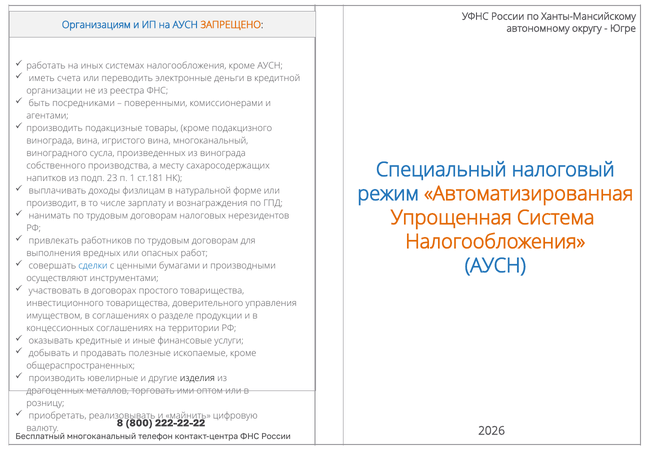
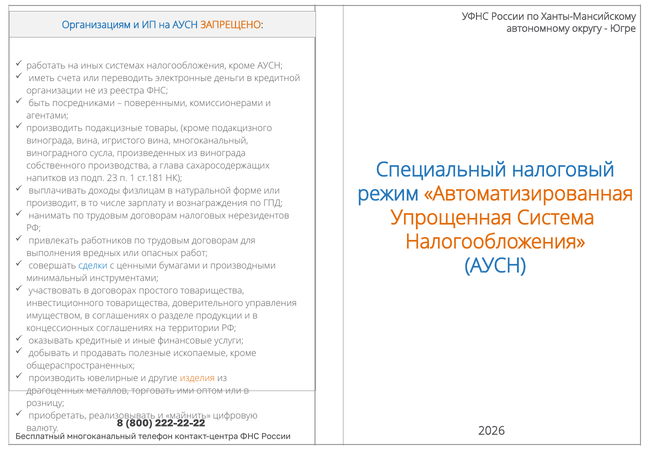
месту: месту -> глава (172, 165)
осуществляют: осуществляют -> минимальный (57, 278)
изделия colour: black -> orange (197, 378)
